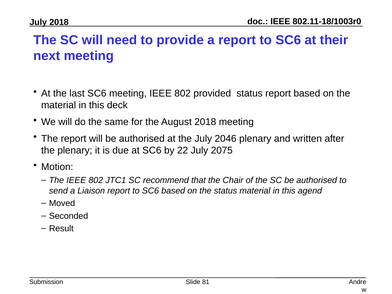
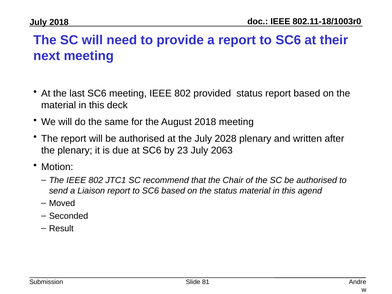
2046: 2046 -> 2028 (226, 139)
22: 22 -> 23 (183, 150)
2075: 2075 -> 2063 (222, 150)
